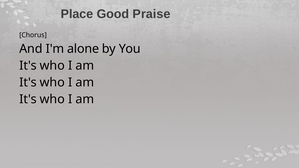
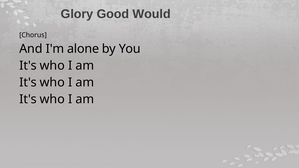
Place: Place -> Glory (77, 14)
Praise: Praise -> Would (152, 14)
